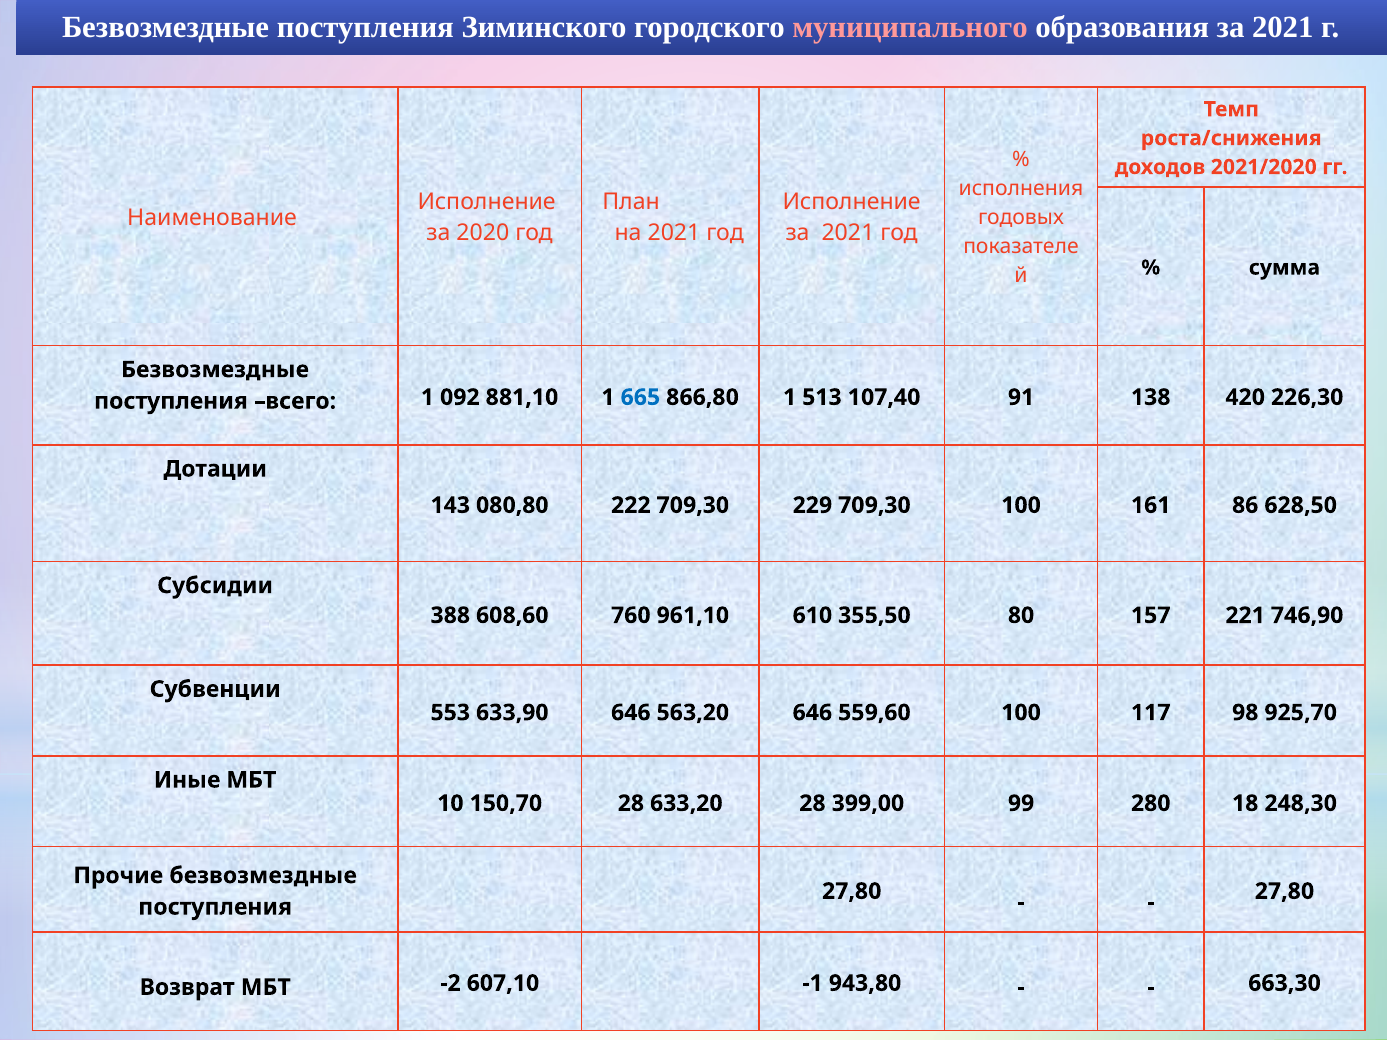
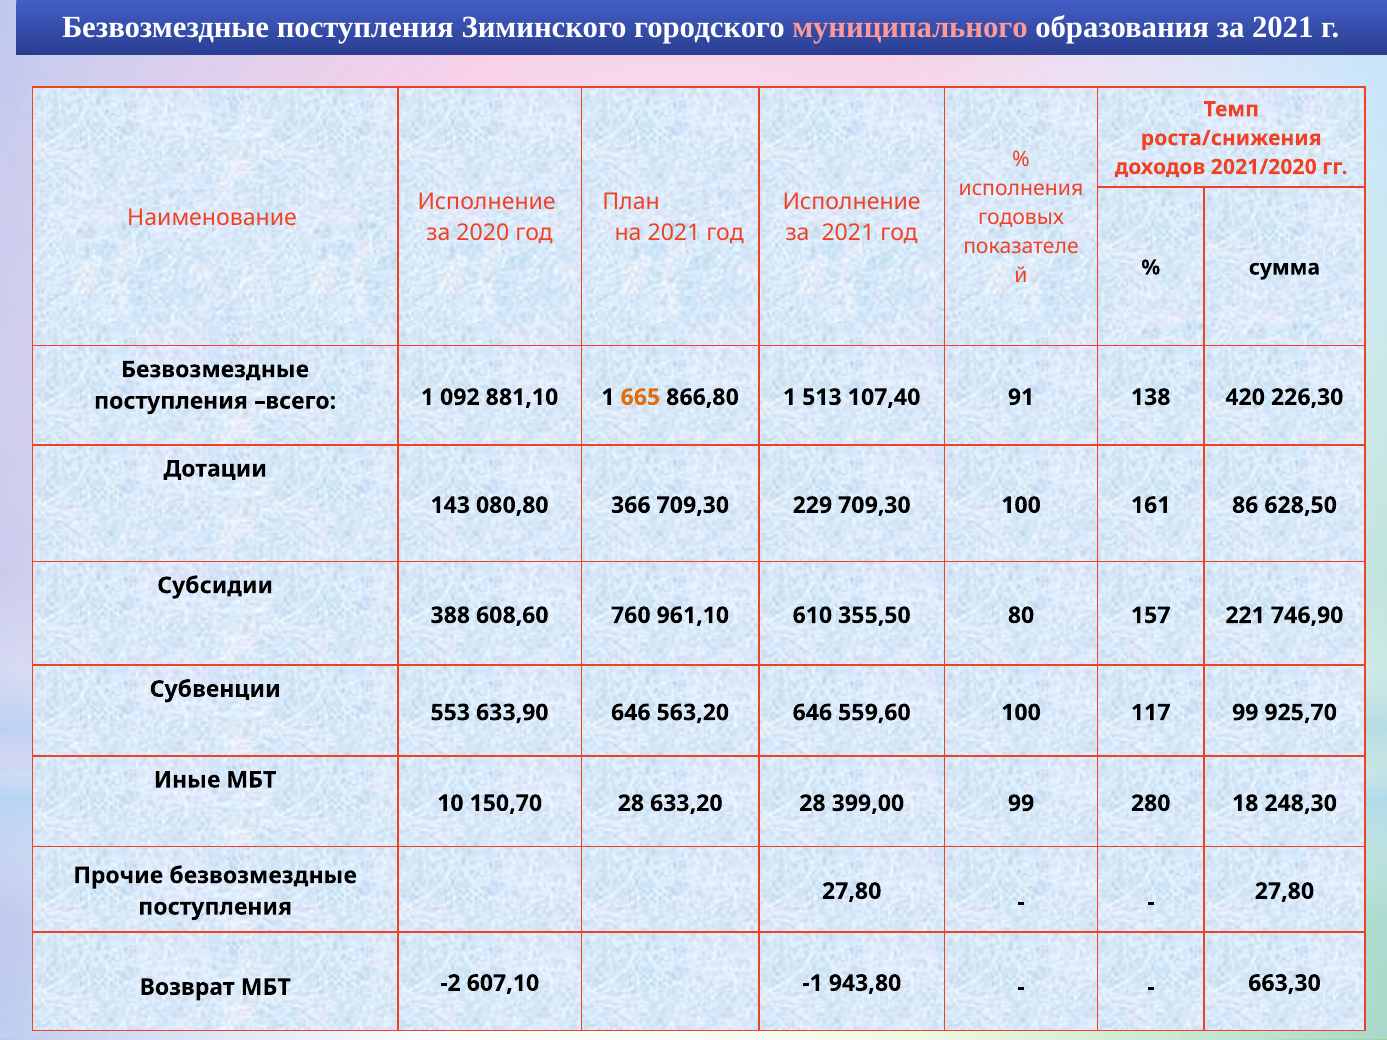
665 colour: blue -> orange (640, 397)
222: 222 -> 366 (631, 505)
117 98: 98 -> 99 (1245, 713)
